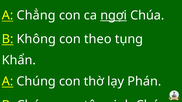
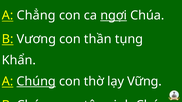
Không: Không -> Vương (36, 39)
theo: theo -> thần (98, 39)
Chúng underline: none -> present (36, 82)
Phán: Phán -> Vững (144, 82)
